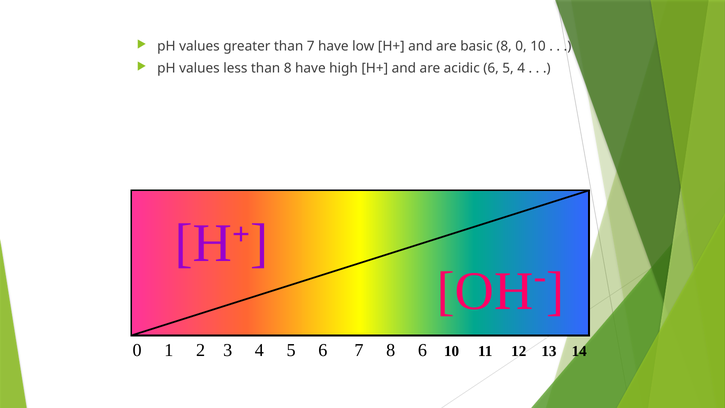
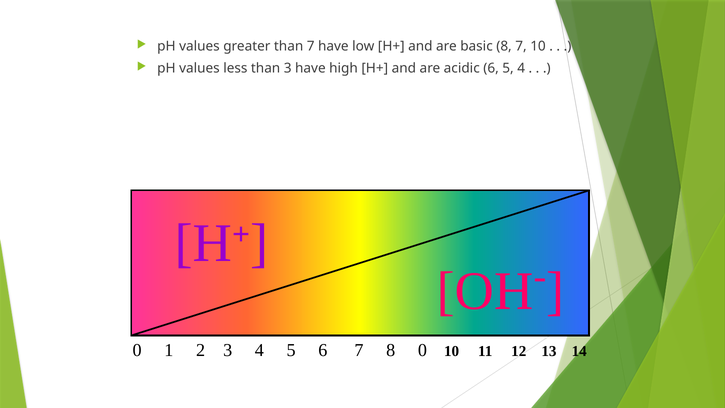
8 0: 0 -> 7 (521, 46)
than 8: 8 -> 3 (288, 68)
8 6: 6 -> 0 (422, 350)
